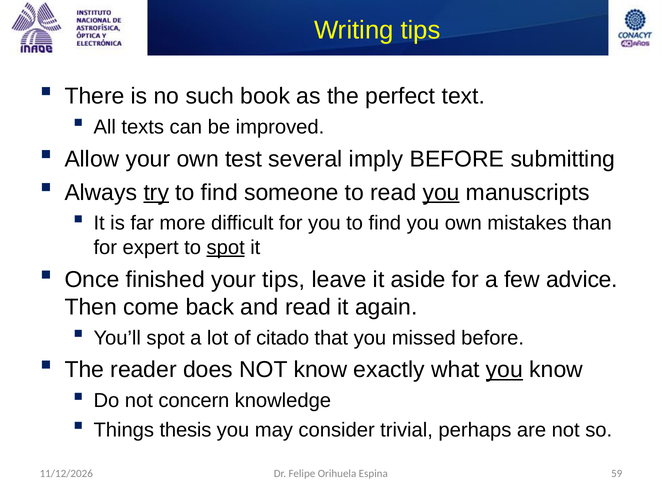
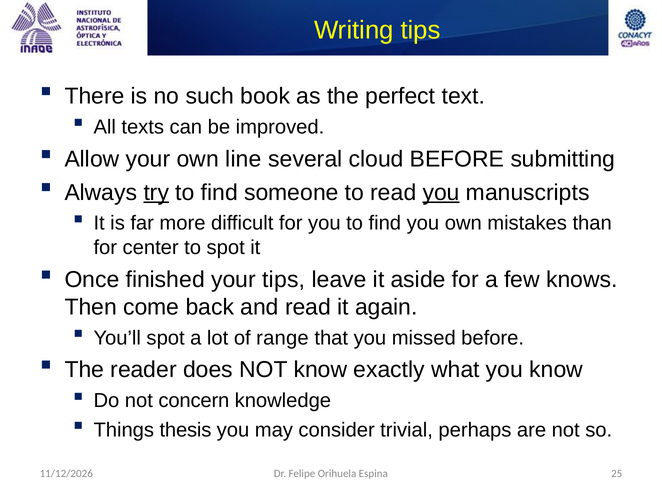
test: test -> line (243, 159)
imply: imply -> cloud (376, 159)
expert: expert -> center (151, 248)
spot underline: present -> none (226, 248)
advice: advice -> knows (582, 280)
citado: citado -> range (282, 338)
you underline: present -> none (504, 370)
59: 59 -> 25 (617, 474)
